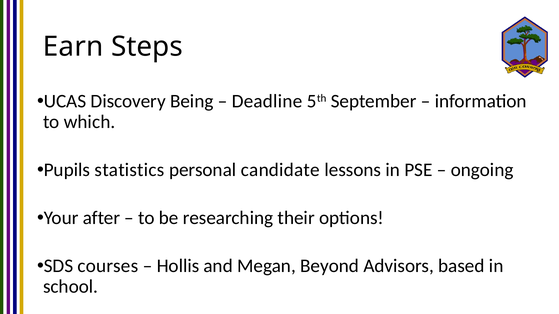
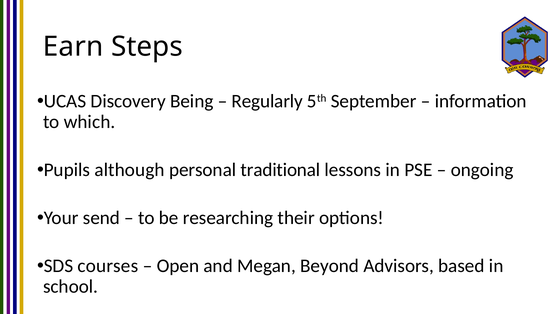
Deadline: Deadline -> Regularly (267, 101)
statistics: statistics -> although (129, 170)
candidate: candidate -> traditional (280, 170)
after: after -> send (101, 218)
Hollis: Hollis -> Open (178, 266)
